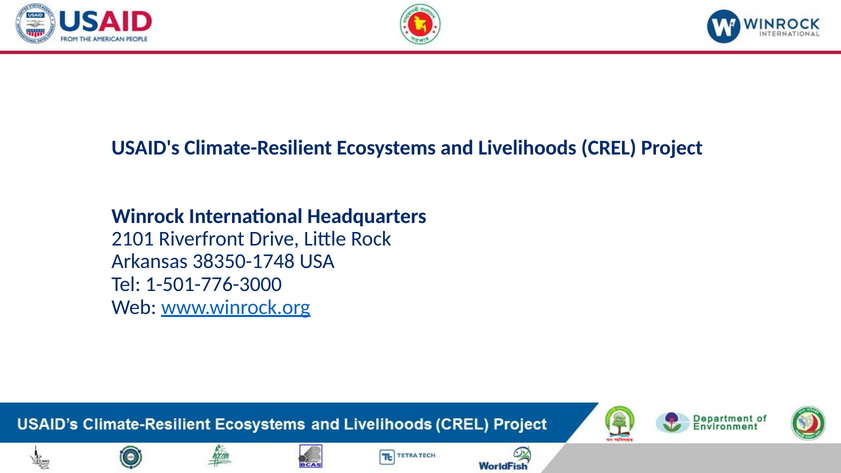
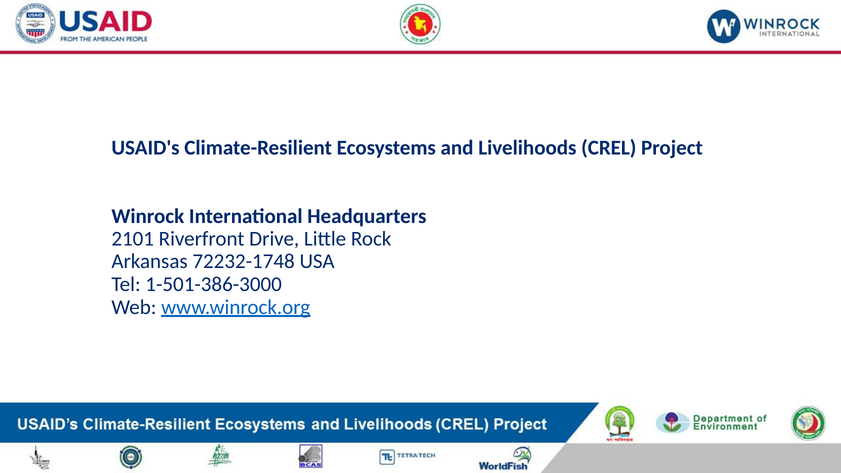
38350-1748: 38350-1748 -> 72232-1748 (244, 262)
1-501-776-3000: 1-501-776-3000 -> 1-501-386-3000 (214, 284)
